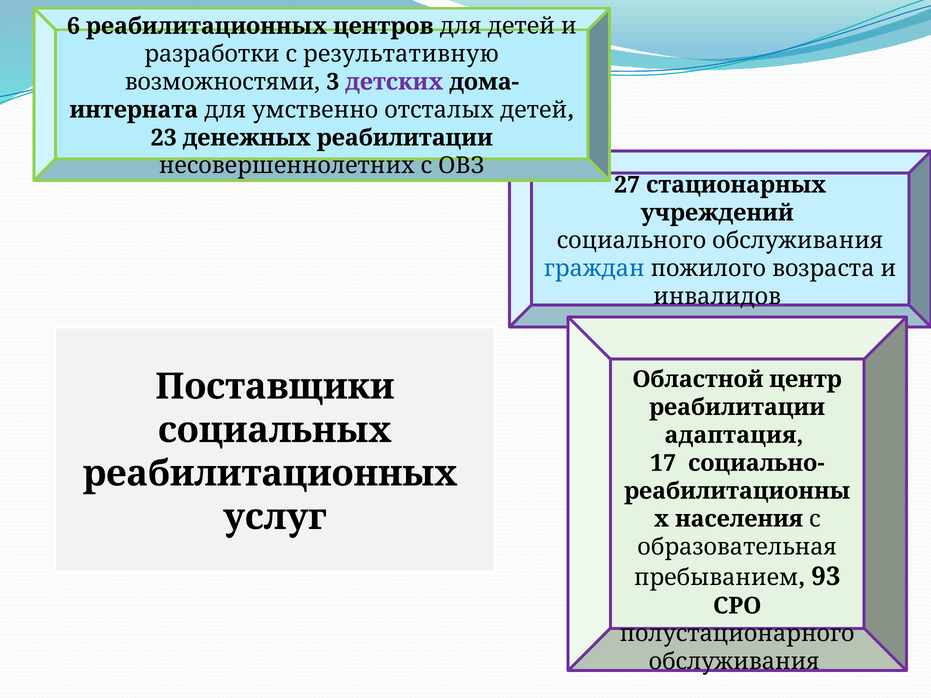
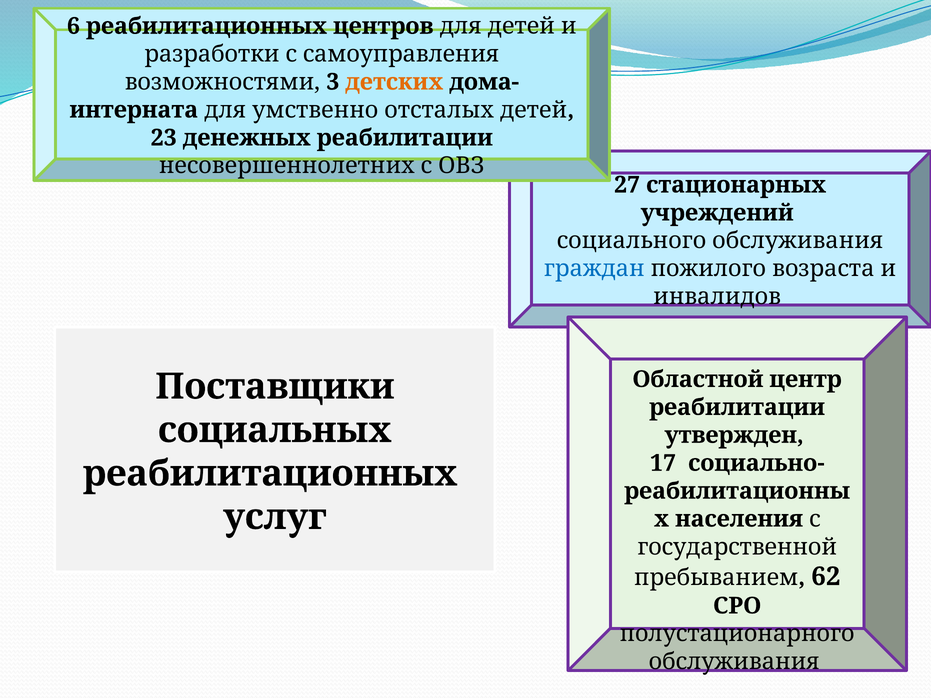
результативную: результативную -> самоуправления (401, 54)
детских colour: purple -> orange (394, 82)
адаптация: адаптация -> утвержден (734, 435)
образовательная: образовательная -> государственной (737, 547)
93: 93 -> 62 (826, 577)
